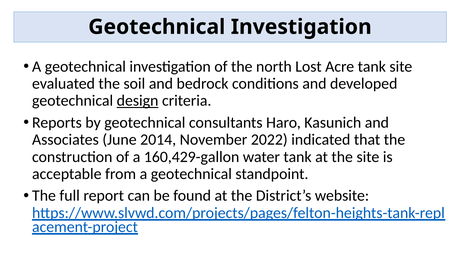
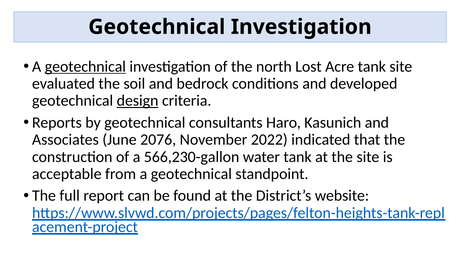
geotechnical underline: none -> present (85, 66)
2014: 2014 -> 2076 (158, 140)
160,429-gallon: 160,429-gallon -> 566,230-gallon (192, 157)
